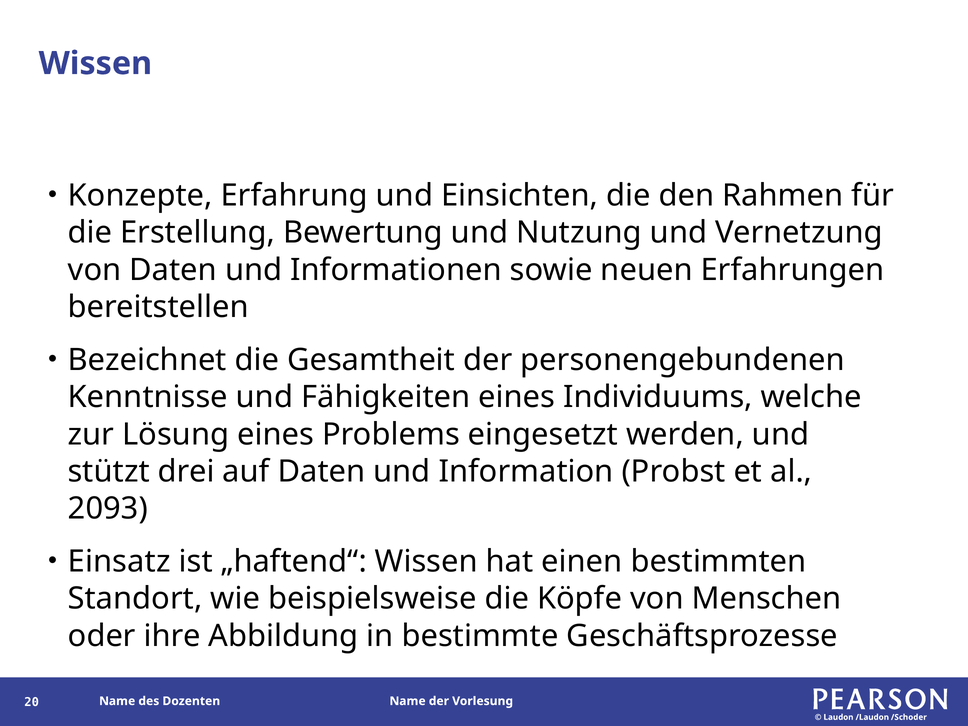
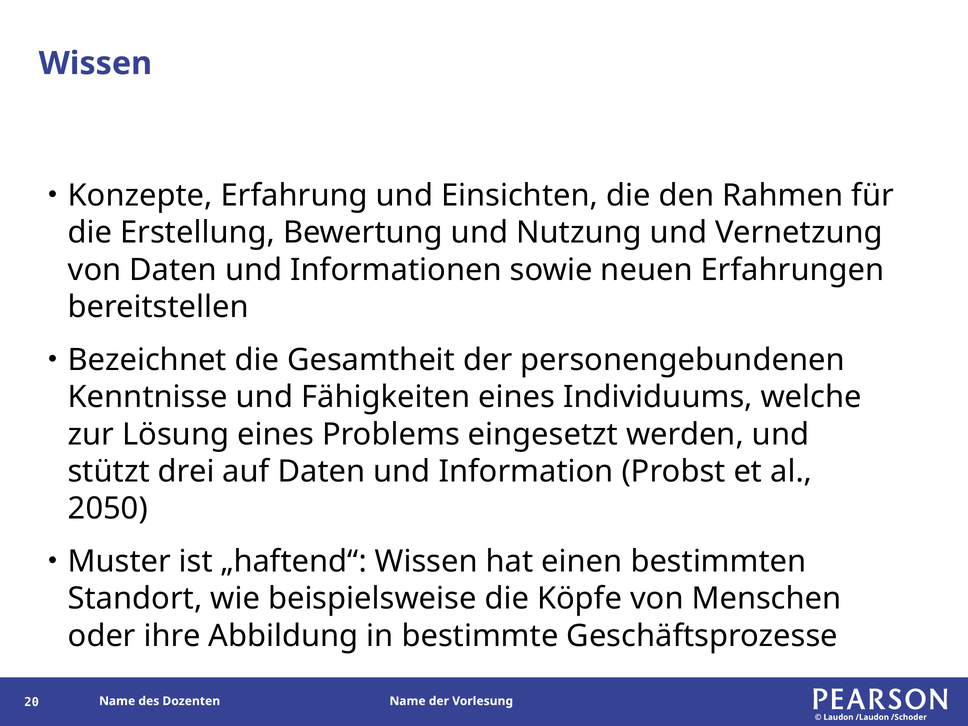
2093: 2093 -> 2050 (108, 508)
Einsatz: Einsatz -> Muster (119, 562)
